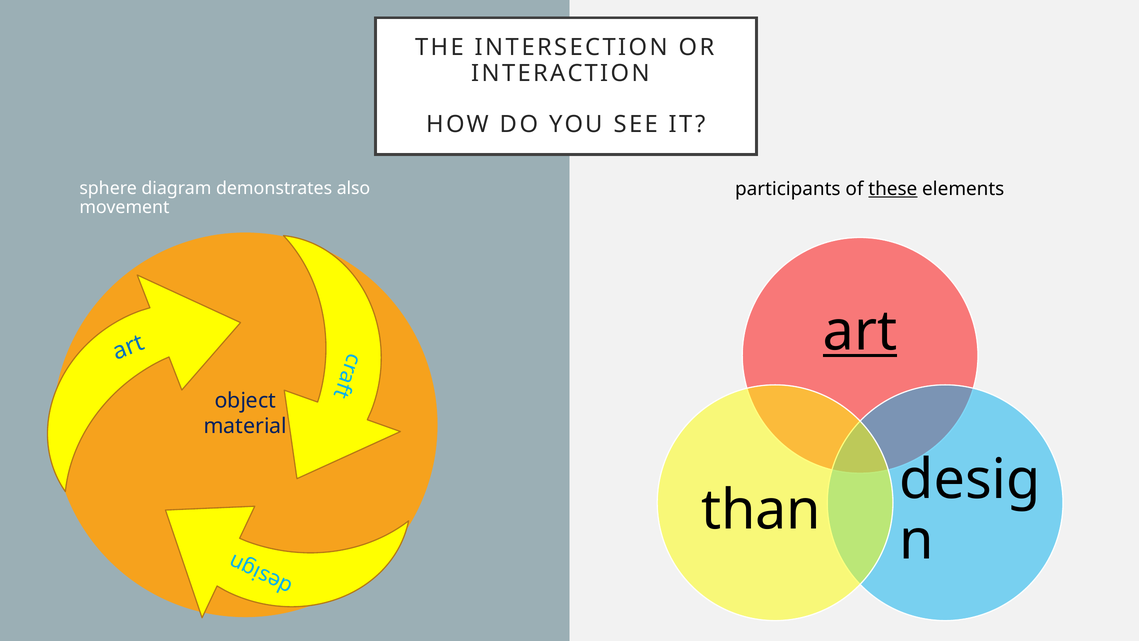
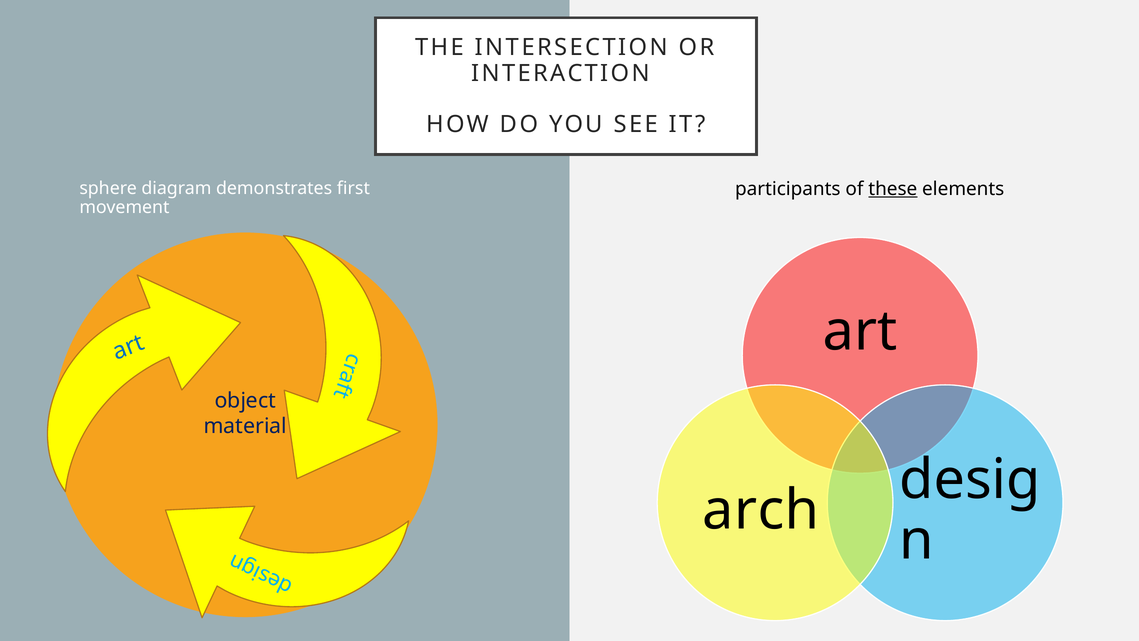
also: also -> first (353, 188)
art underline: present -> none (860, 331)
than: than -> arch (761, 510)
